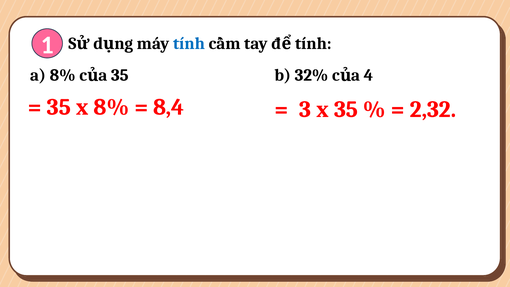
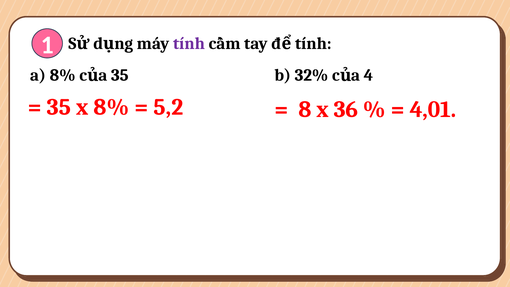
tính colour: blue -> purple (189, 43)
8,4: 8,4 -> 5,2 (168, 107)
3: 3 -> 8 (305, 109)
x 35: 35 -> 36 (346, 109)
2,32: 2,32 -> 4,01 (433, 109)
